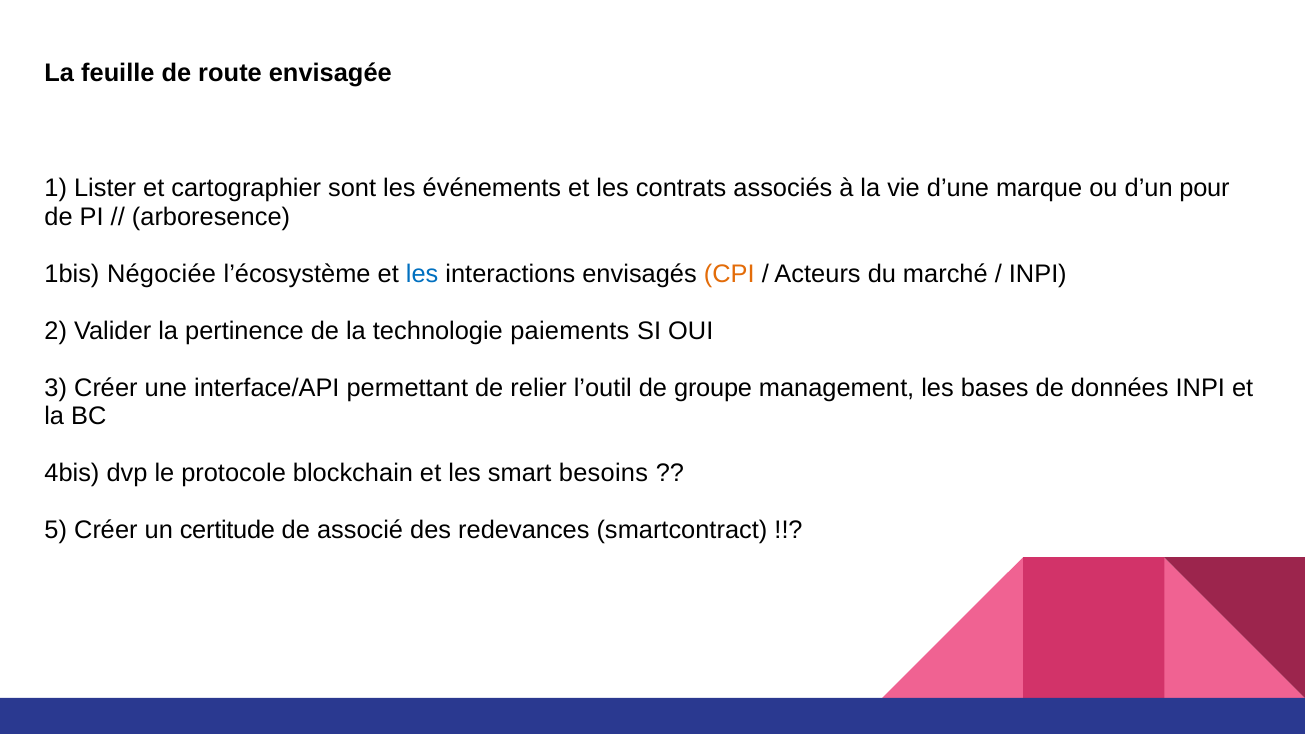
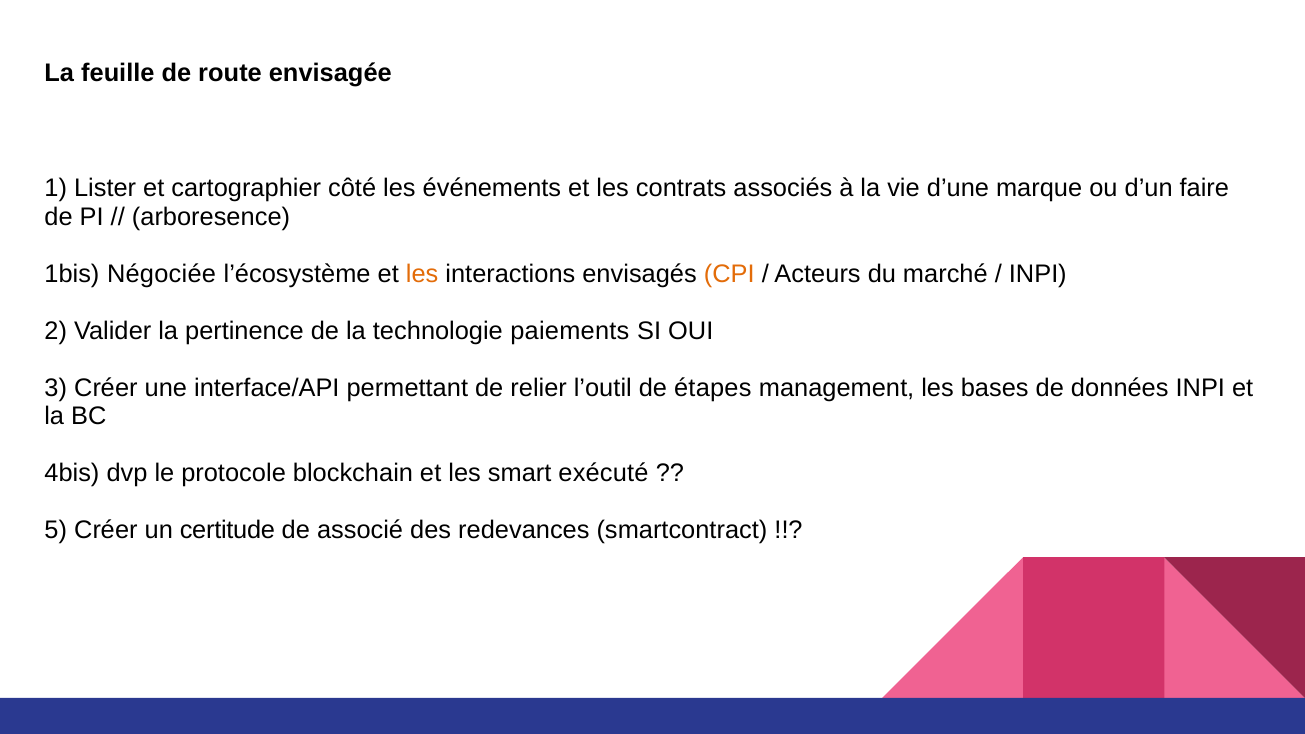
sont: sont -> côté (352, 188)
pour: pour -> faire (1204, 188)
les colour: blue -> orange (422, 274)
groupe: groupe -> étapes (713, 388)
besoins: besoins -> exécuté (603, 474)
